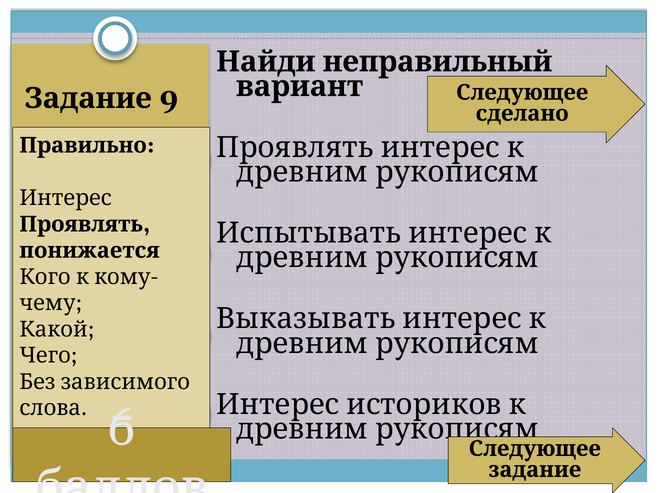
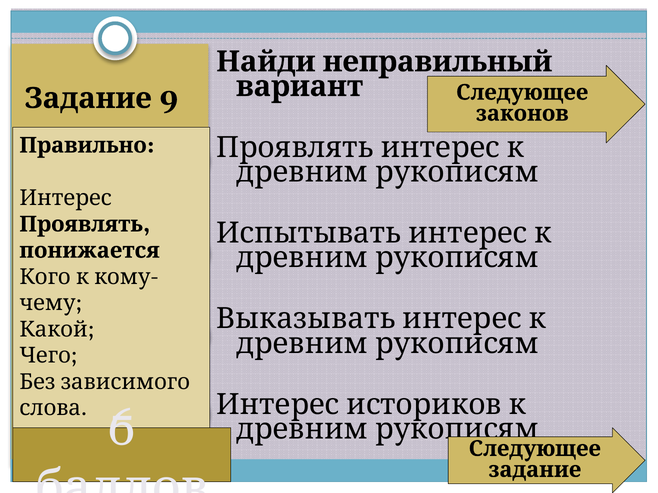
сделано: сделано -> законов (522, 114)
